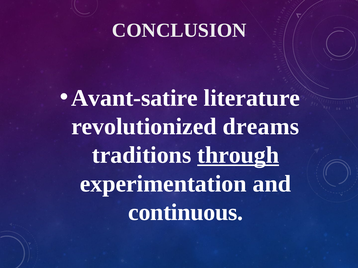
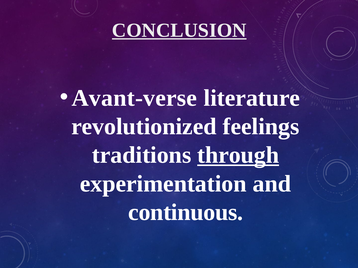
CONCLUSION underline: none -> present (179, 30)
Avant-satire: Avant-satire -> Avant-verse (134, 98)
dreams: dreams -> feelings (261, 127)
